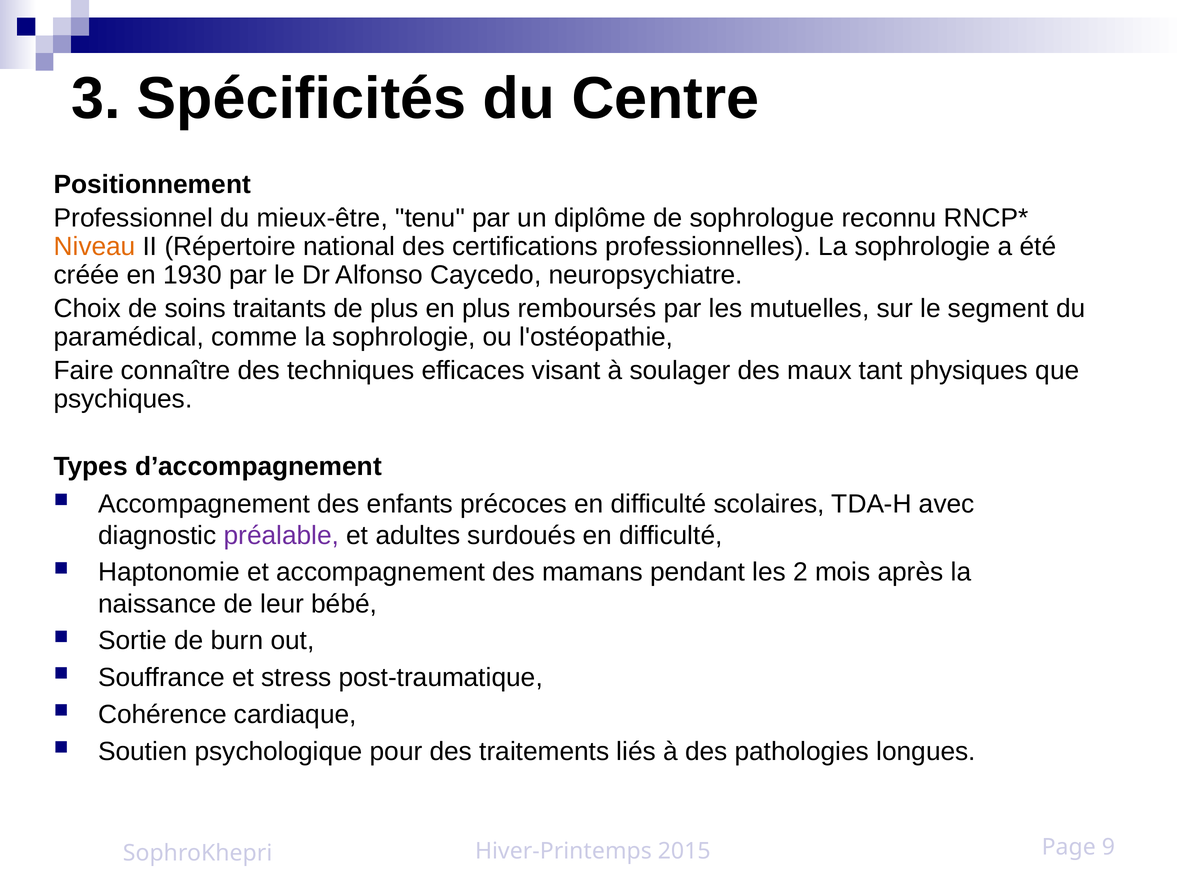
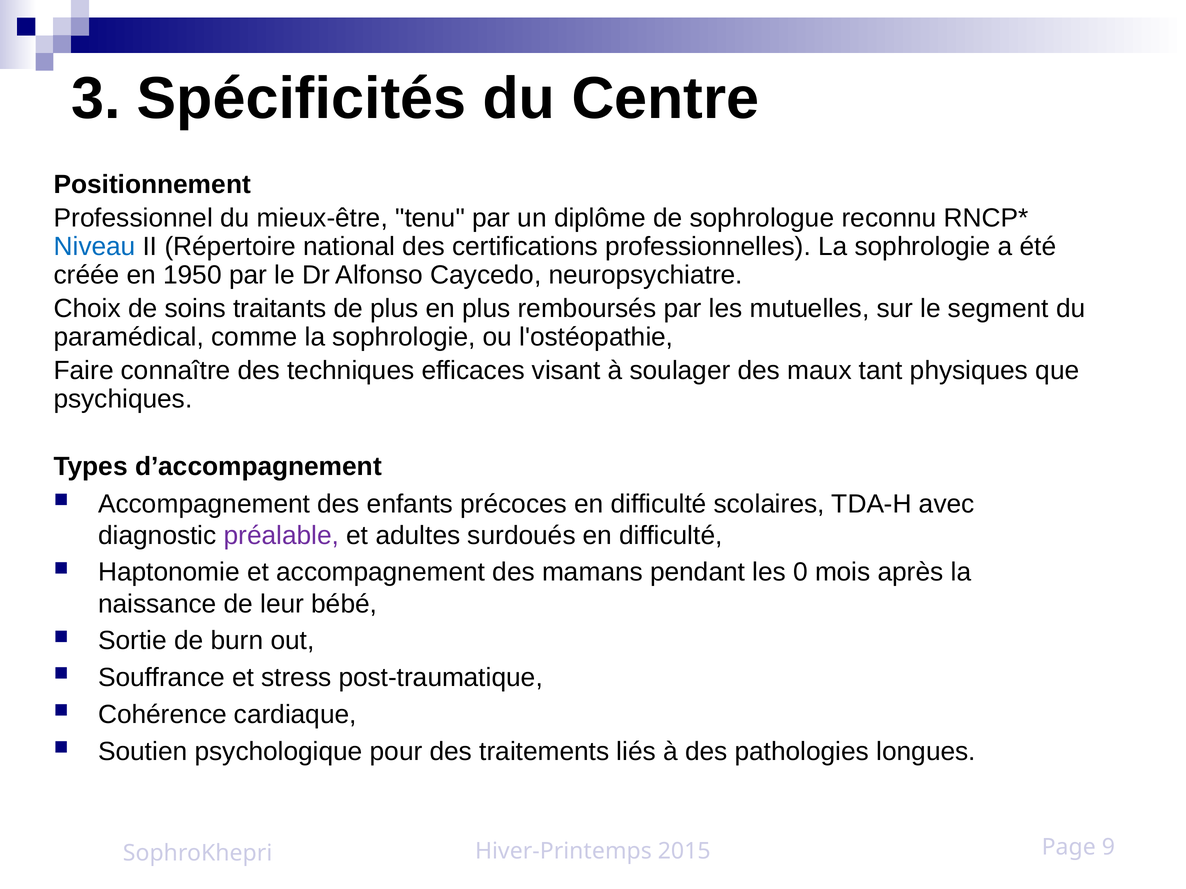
Niveau colour: orange -> blue (95, 247)
1930: 1930 -> 1950 (192, 275)
2: 2 -> 0 (801, 573)
